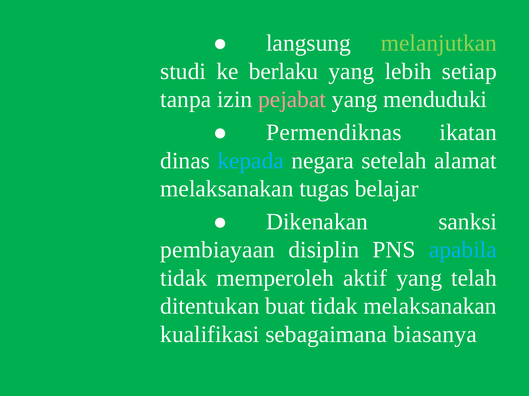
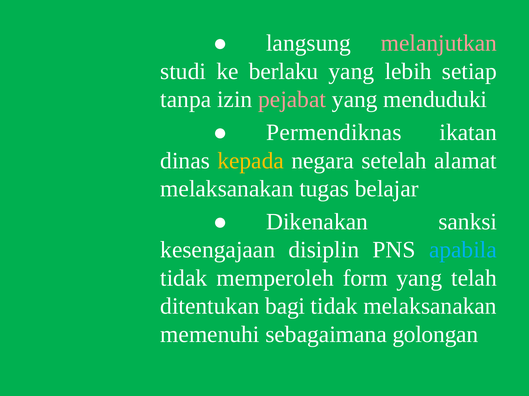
melanjutkan colour: light green -> pink (439, 43)
kepada colour: light blue -> yellow (251, 161)
pembiayaan: pembiayaan -> kesengajaan (218, 250)
aktif: aktif -> form (365, 279)
buat: buat -> bagi (285, 307)
kualifikasi: kualifikasi -> memenuhi (210, 335)
biasanya: biasanya -> golongan (435, 335)
